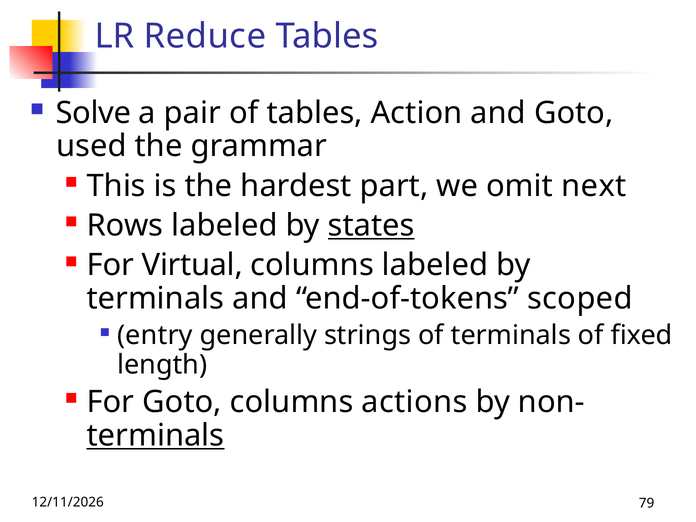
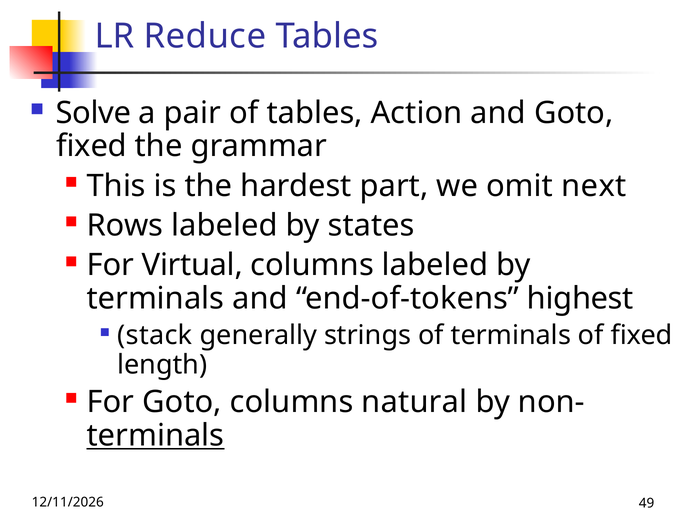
used: used -> fixed (92, 146)
states underline: present -> none (371, 225)
scoped: scoped -> highest (580, 299)
entry: entry -> stack (155, 335)
actions: actions -> natural (414, 402)
79: 79 -> 49 (647, 503)
